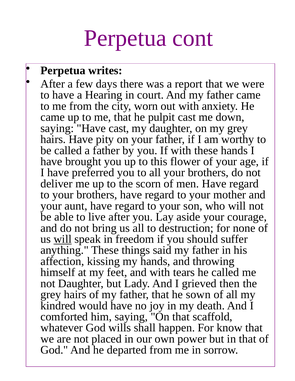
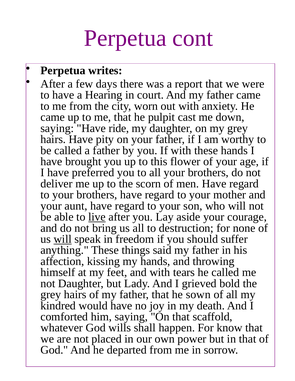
Have cast: cast -> ride (119, 128)
live underline: none -> present (97, 217)
then: then -> bold (230, 284)
